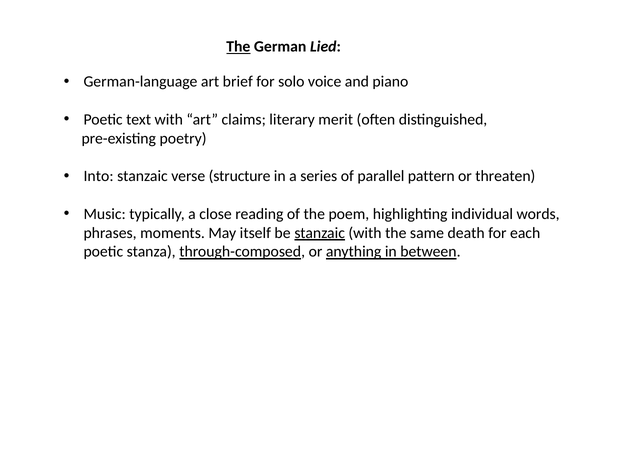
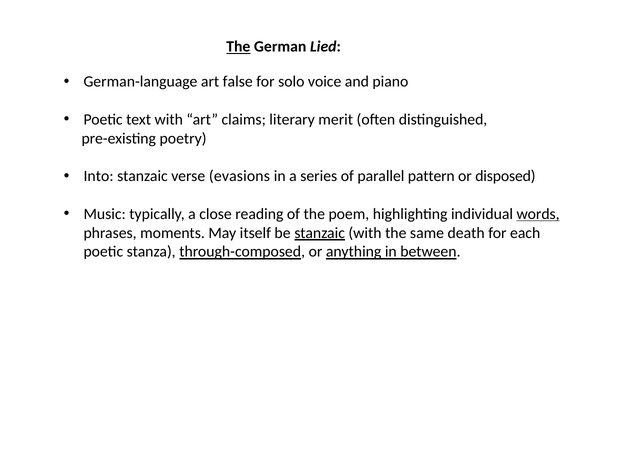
brief: brief -> false (238, 82)
structure: structure -> evasions (239, 176)
threaten: threaten -> disposed (505, 176)
words underline: none -> present (538, 214)
